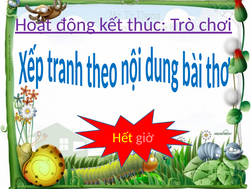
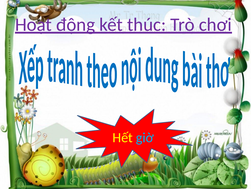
giờ colour: pink -> light blue (145, 137)
